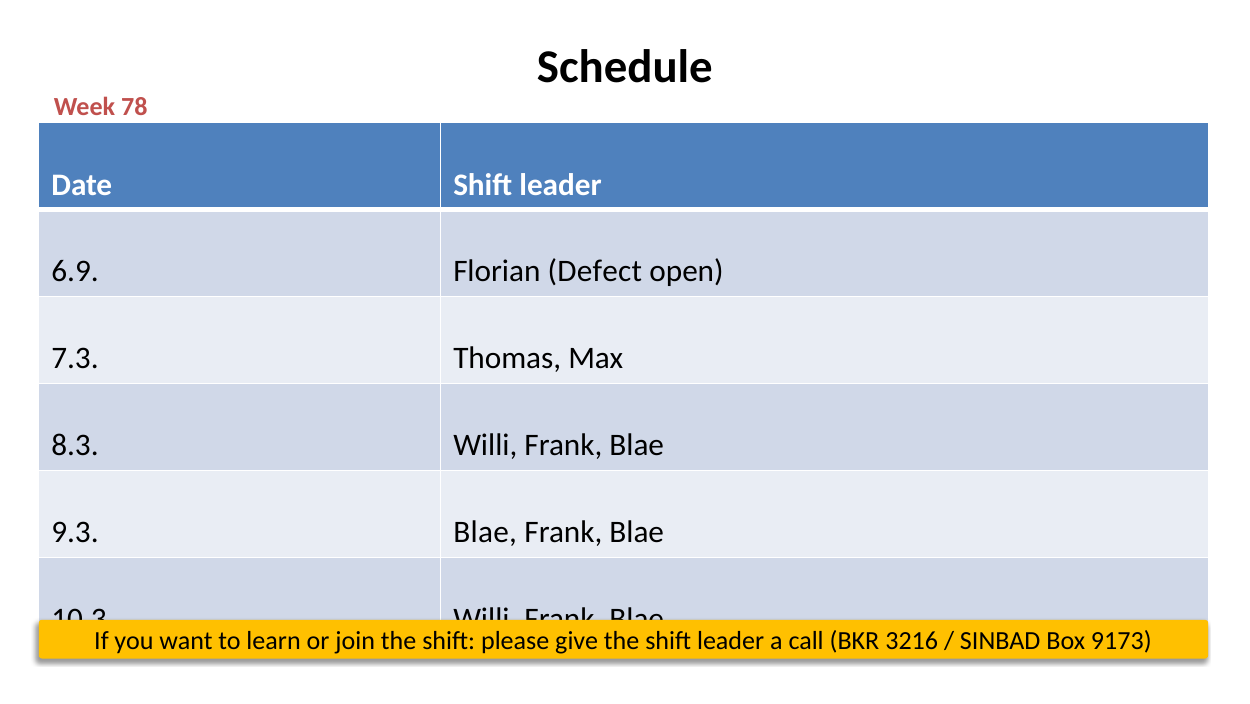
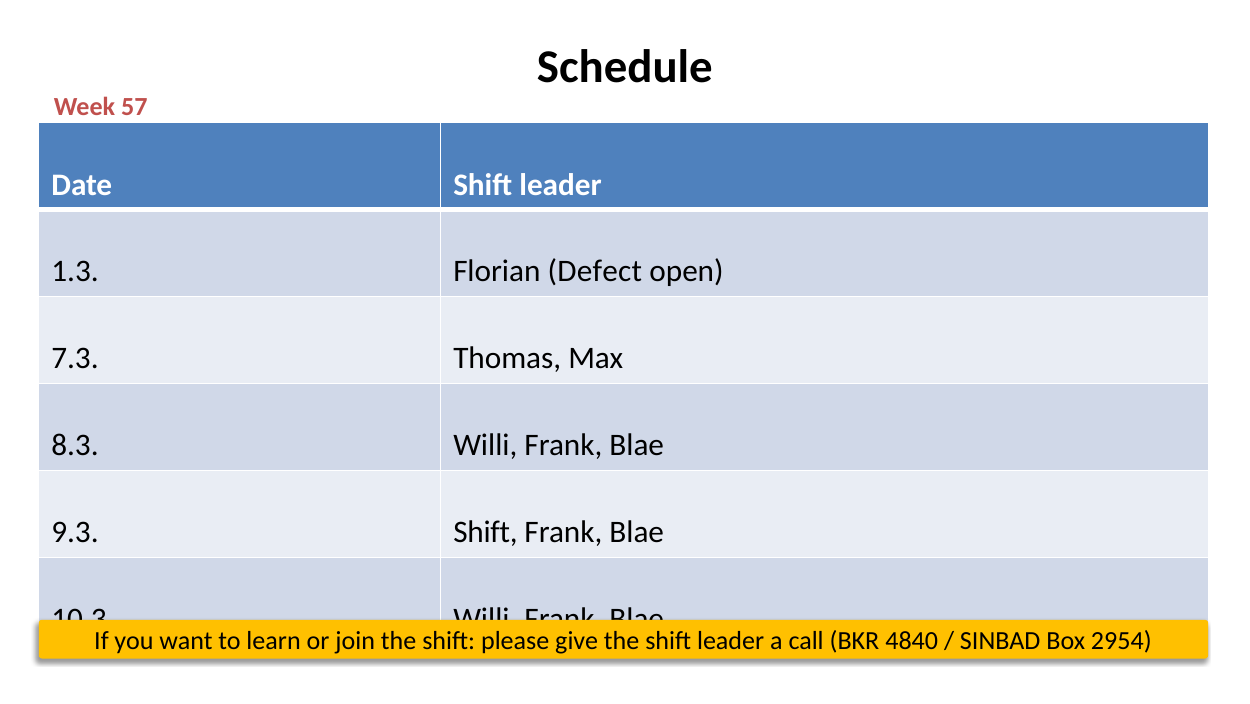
78: 78 -> 57 (134, 107)
6.9: 6.9 -> 1.3 (75, 271)
9.3 Blae: Blae -> Shift (485, 532)
3216: 3216 -> 4840 (912, 640)
9173: 9173 -> 2954 (1121, 640)
